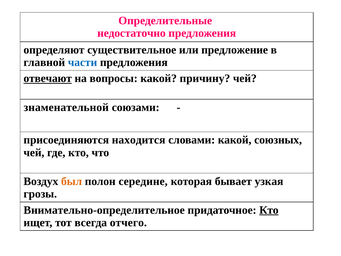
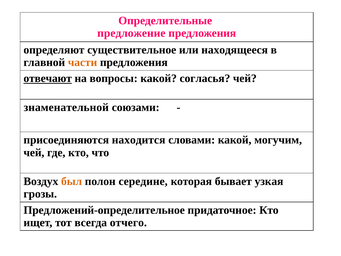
недостаточно: недостаточно -> предложение (131, 33)
предложение: предложение -> находящееся (235, 50)
части colour: blue -> orange (83, 62)
причину: причину -> согласья (205, 78)
союзных: союзных -> могучим (278, 140)
Внимательно-определительное: Внимательно-определительное -> Предложений-определительное (104, 210)
Кто underline: present -> none (269, 210)
